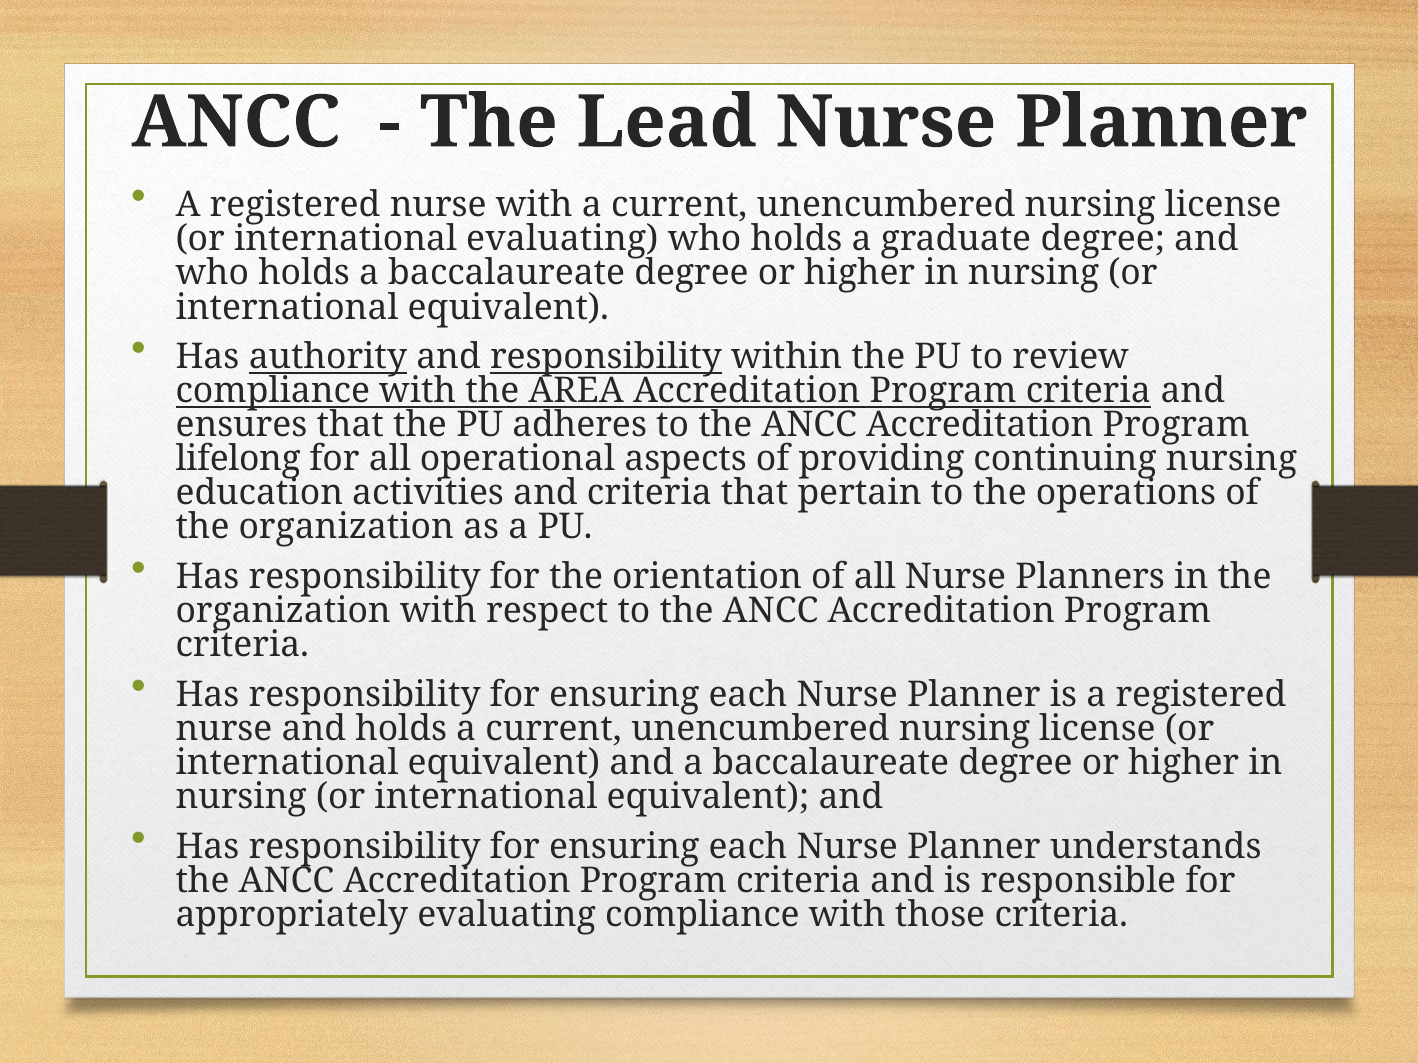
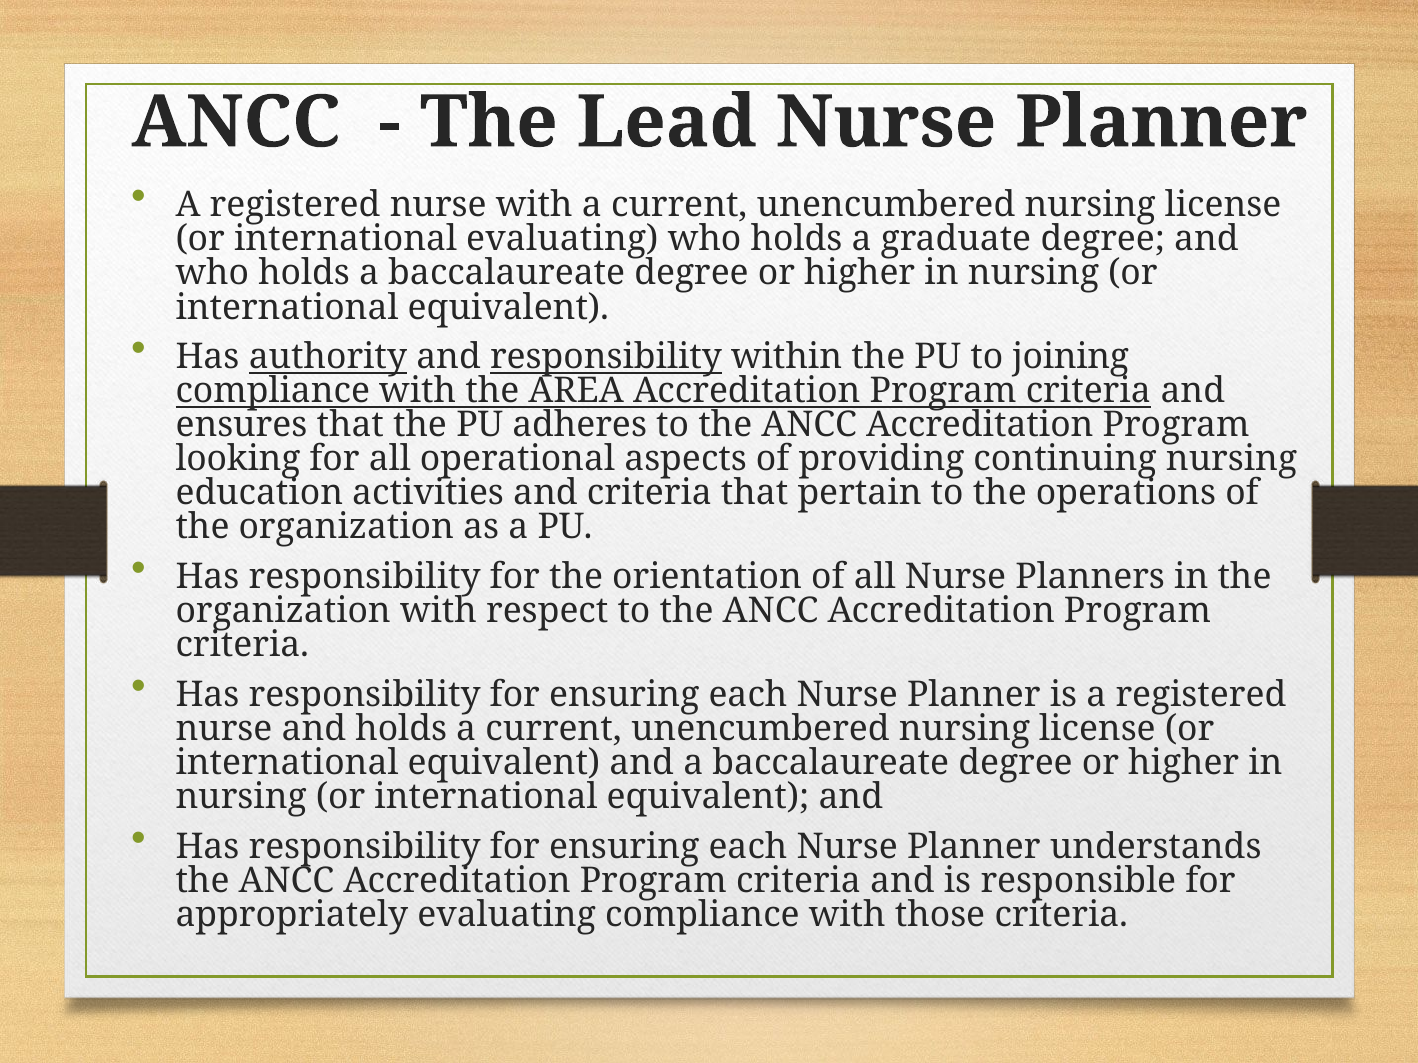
review: review -> joining (1071, 357)
lifelong: lifelong -> looking (238, 459)
